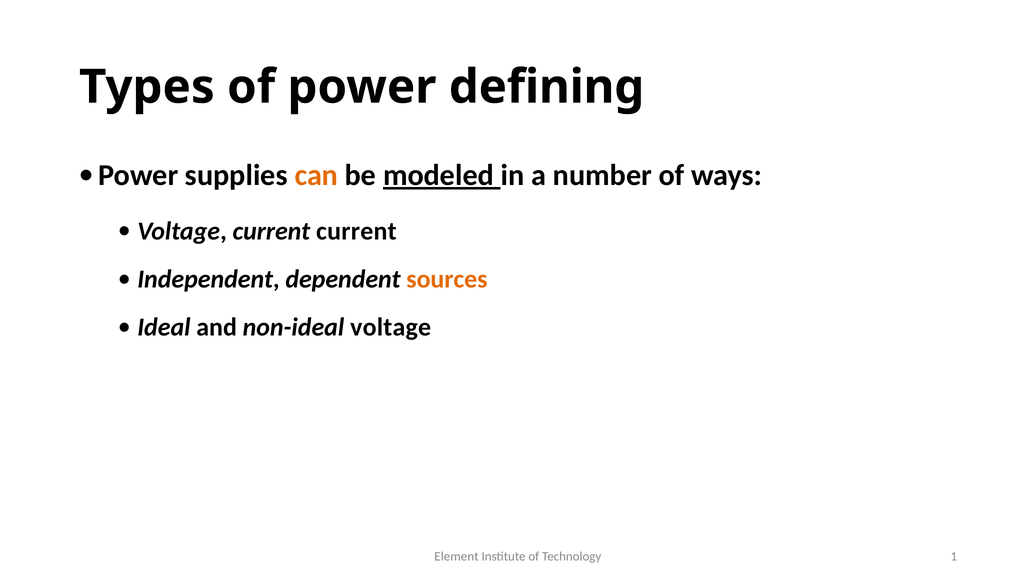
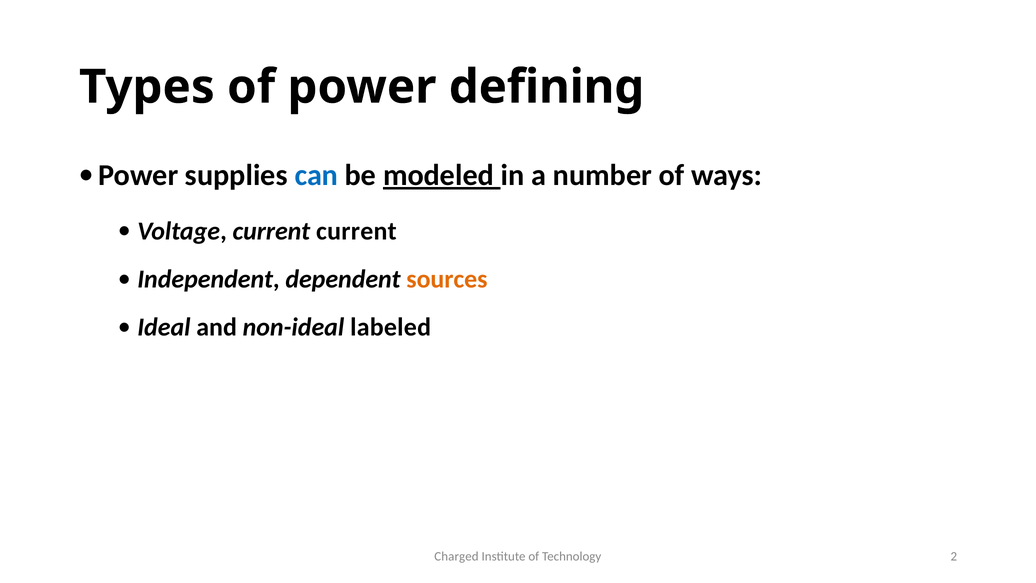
can colour: orange -> blue (316, 175)
non-ideal voltage: voltage -> labeled (391, 327)
Element: Element -> Charged (456, 556)
1: 1 -> 2 (954, 556)
